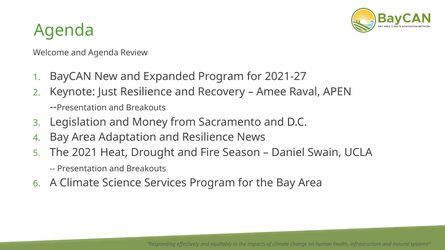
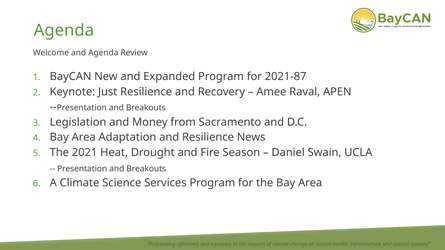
2021-27: 2021-27 -> 2021-87 (286, 77)
